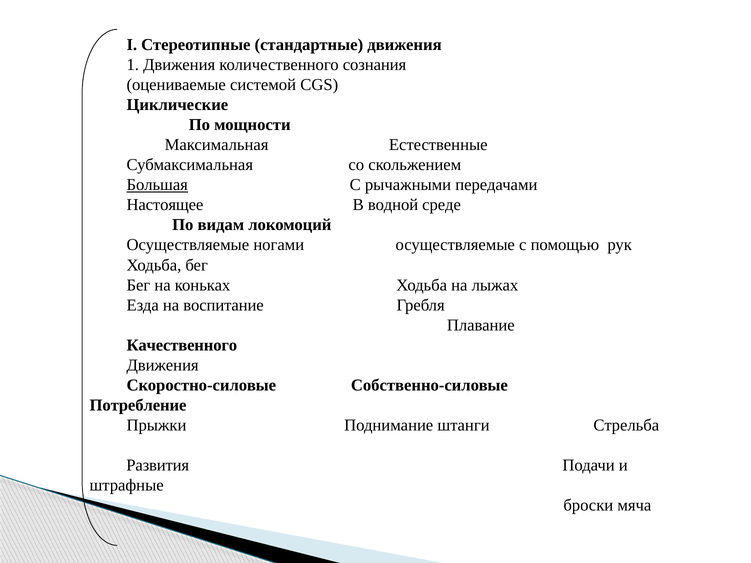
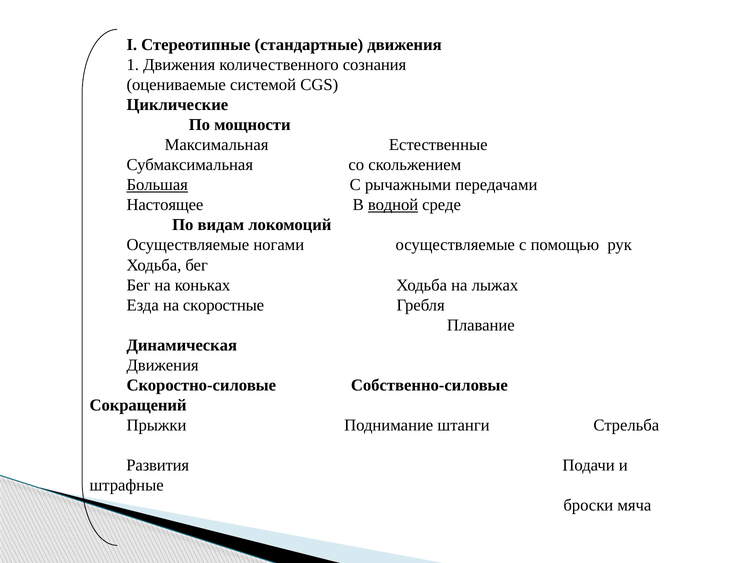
водной underline: none -> present (393, 205)
воспитание: воспитание -> скоростные (224, 305)
Качественного: Качественного -> Динамическая (182, 345)
Потребление: Потребление -> Сокращений (138, 405)
